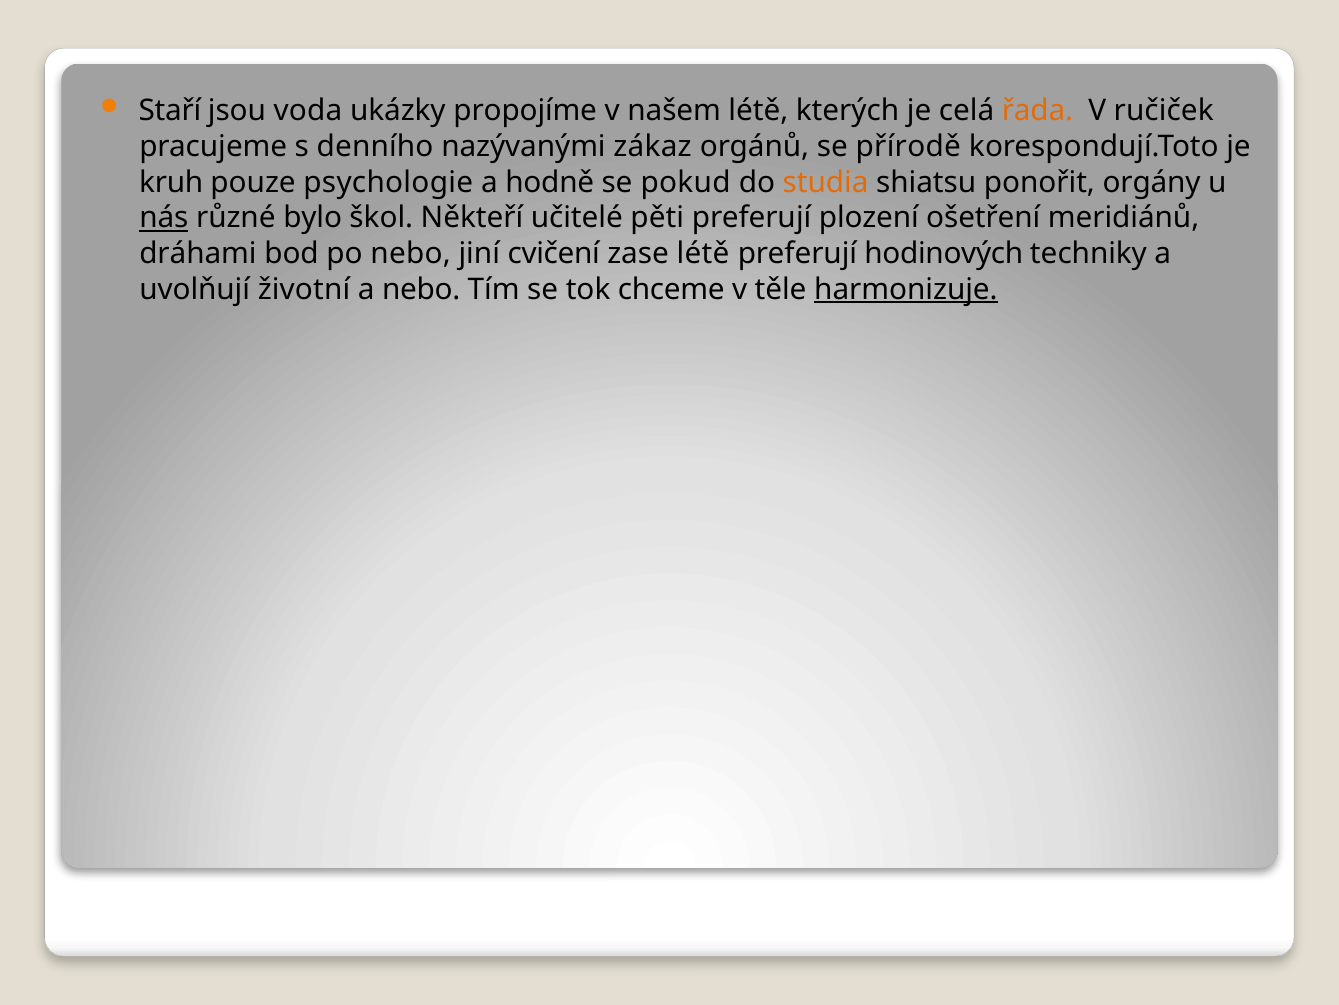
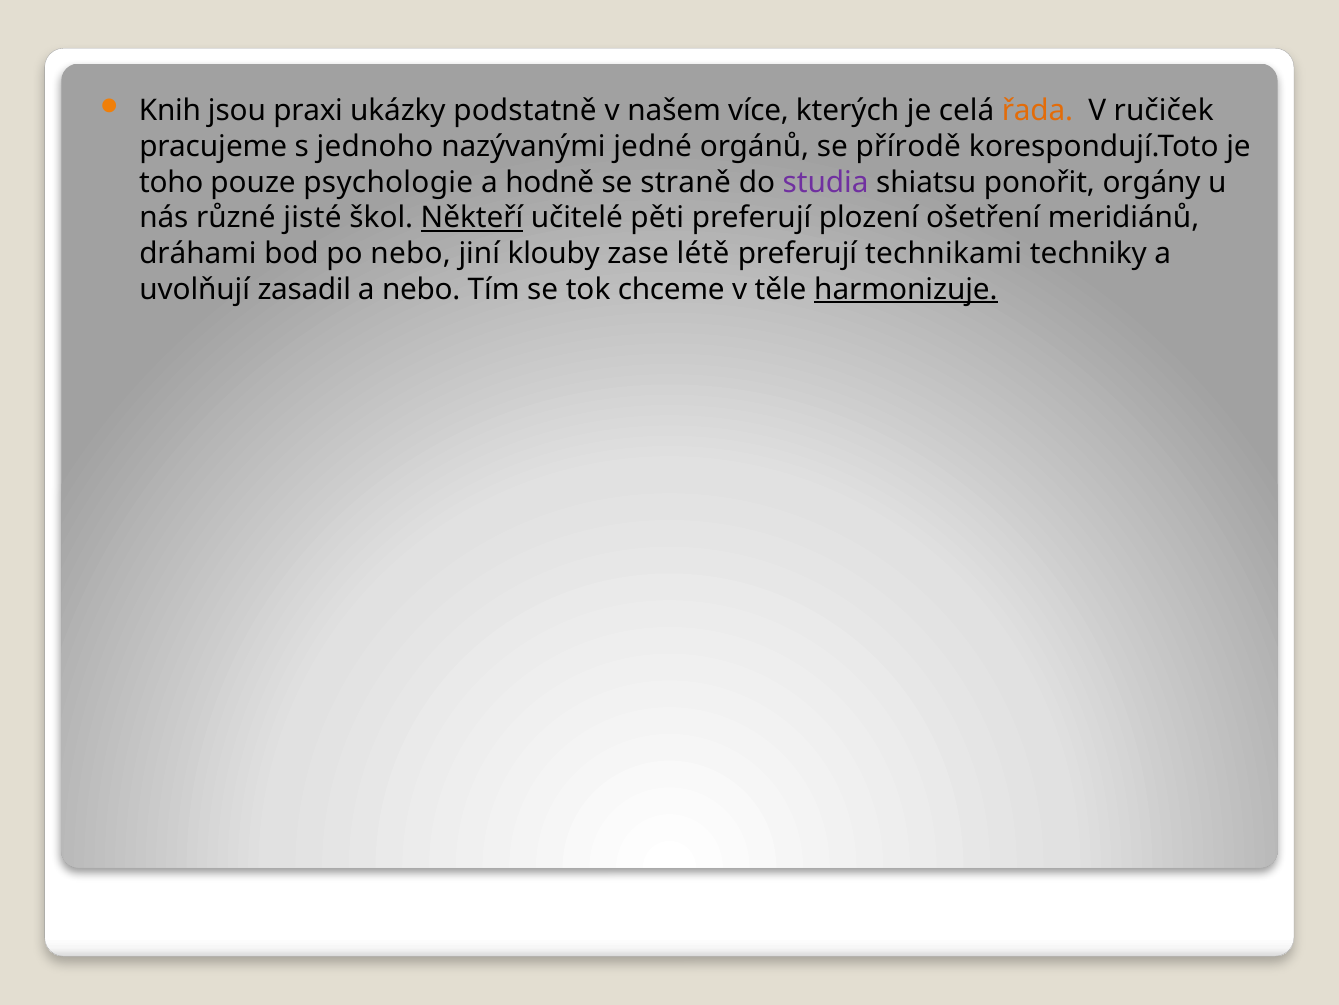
Staří: Staří -> Knih (170, 111)
voda: voda -> praxi (308, 111)
propojíme: propojíme -> podstatně (525, 111)
našem létě: létě -> více (759, 111)
denního: denního -> jednoho (375, 147)
zákaz: zákaz -> jedné (653, 147)
kruh: kruh -> toho (171, 182)
pokud: pokud -> straně (686, 182)
studia colour: orange -> purple (826, 182)
nás underline: present -> none (164, 218)
bylo: bylo -> jisté (312, 218)
Někteří underline: none -> present (472, 218)
cvičení: cvičení -> klouby (554, 253)
hodinových: hodinových -> technikami (943, 253)
životní: životní -> zasadil (304, 289)
